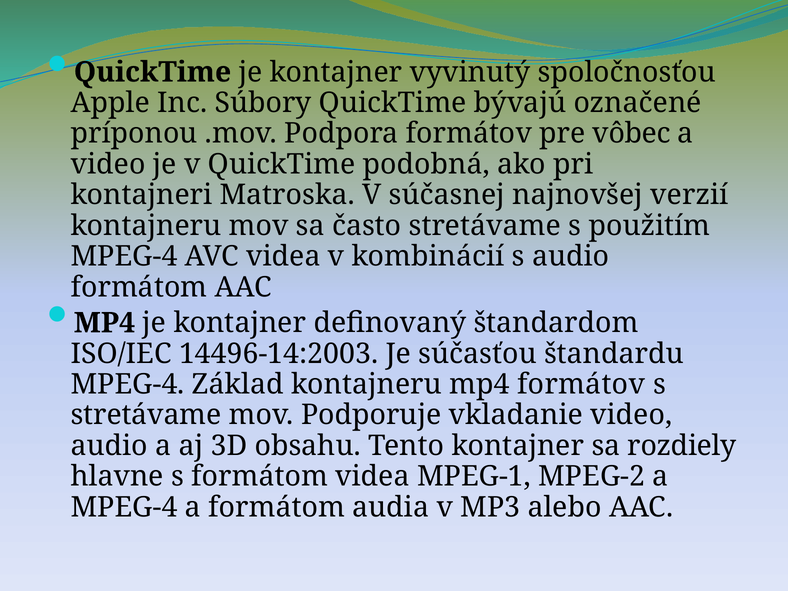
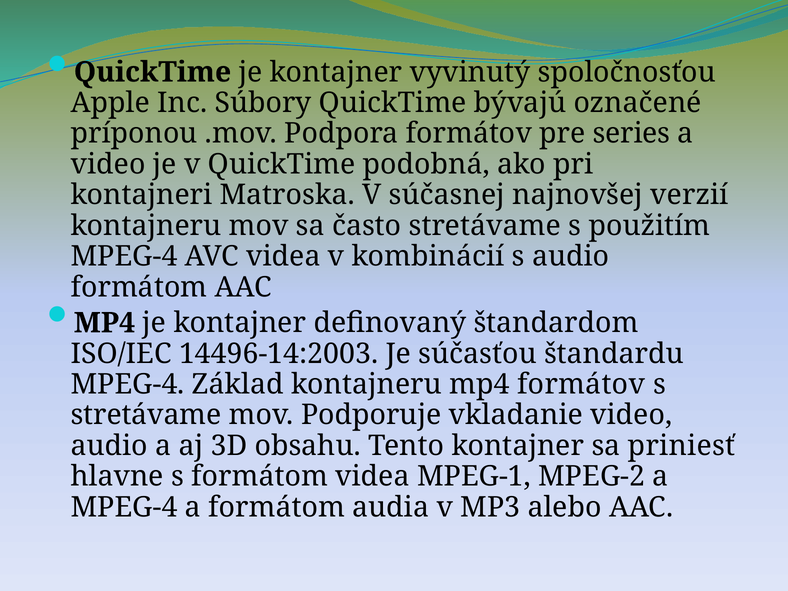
vôbec: vôbec -> series (632, 134)
rozdiely: rozdiely -> priniesť (682, 446)
